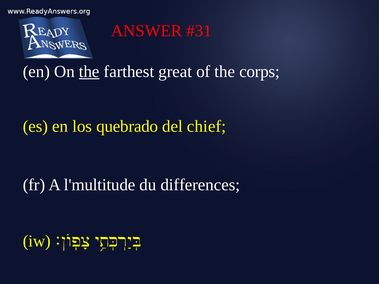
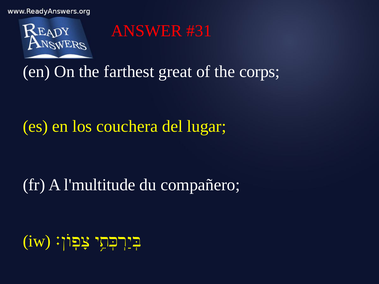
the underline: present -> none (89, 72)
quebrado: quebrado -> couchera (127, 127)
chief: chief -> lugar (207, 127)
differences: differences -> compañero (200, 185)
